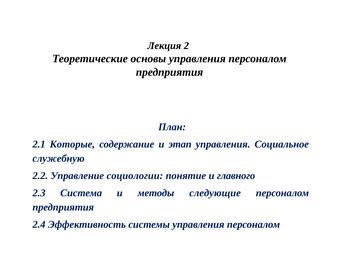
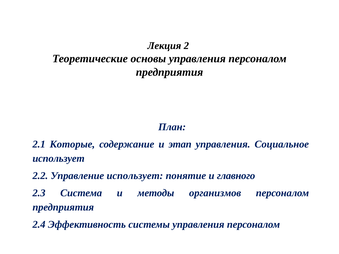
служебную: служебную -> использует (59, 159)
Управление социологии: социологии -> использует (135, 176)
следующие: следующие -> организмов (215, 193)
